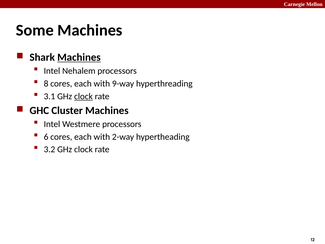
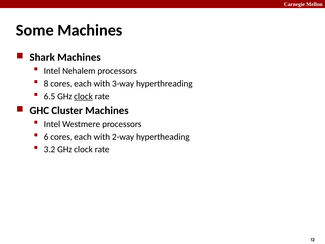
Machines underline: present -> none (79, 57)
9-way: 9-way -> 3-way (123, 84)
3.1: 3.1 -> 6.5 (49, 96)
